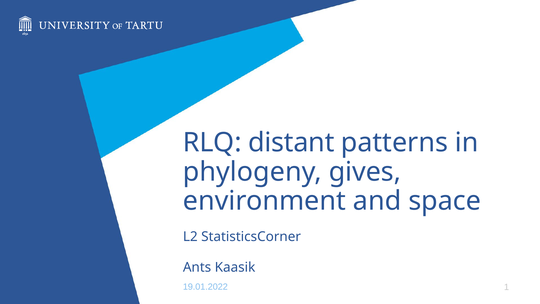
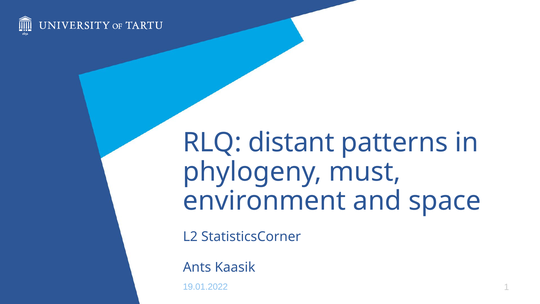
gives: gives -> must (365, 172)
